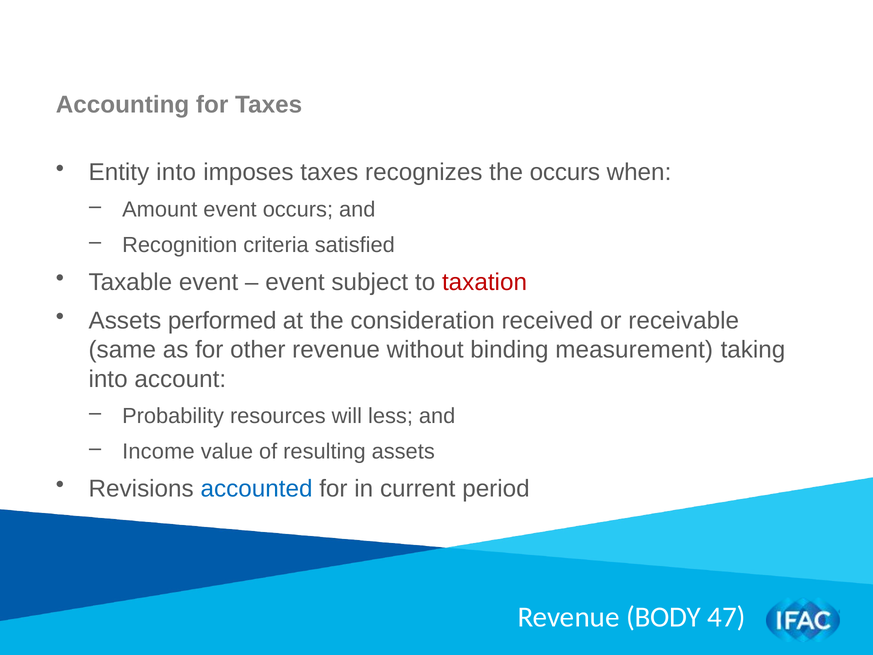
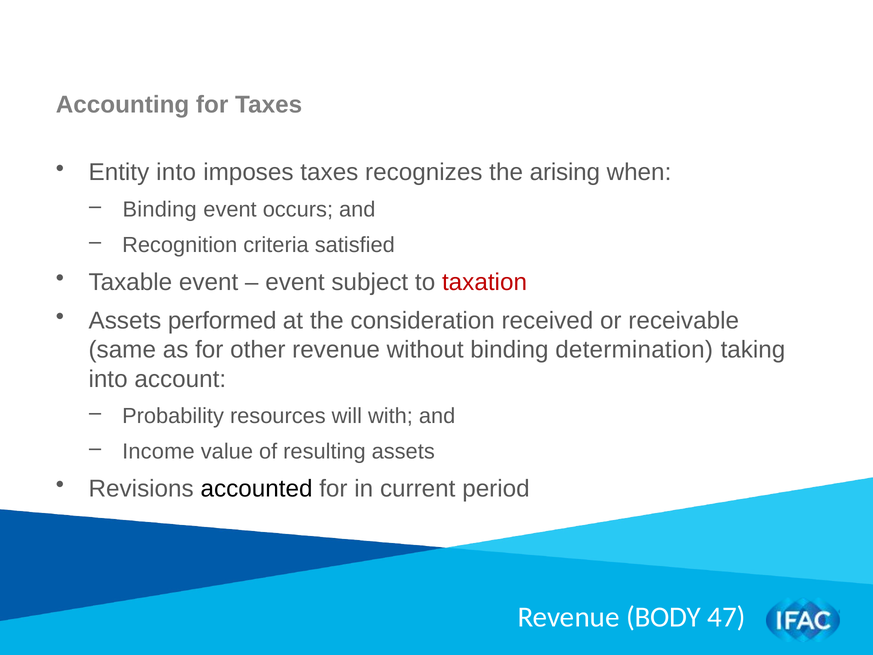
the occurs: occurs -> arising (565, 172)
Amount: Amount -> Binding (160, 209)
measurement: measurement -> determination (634, 350)
less: less -> with (391, 416)
accounted colour: blue -> black (257, 489)
